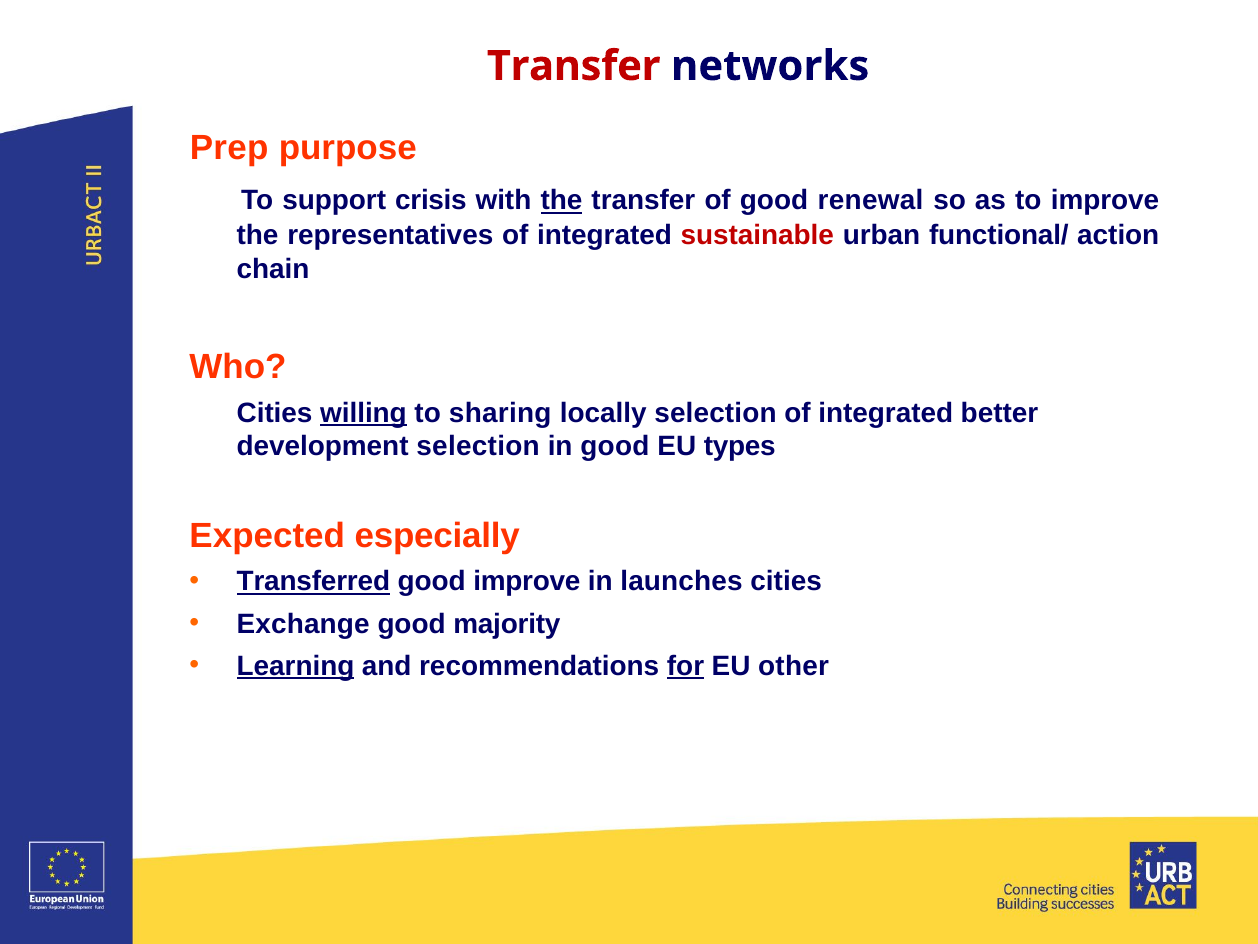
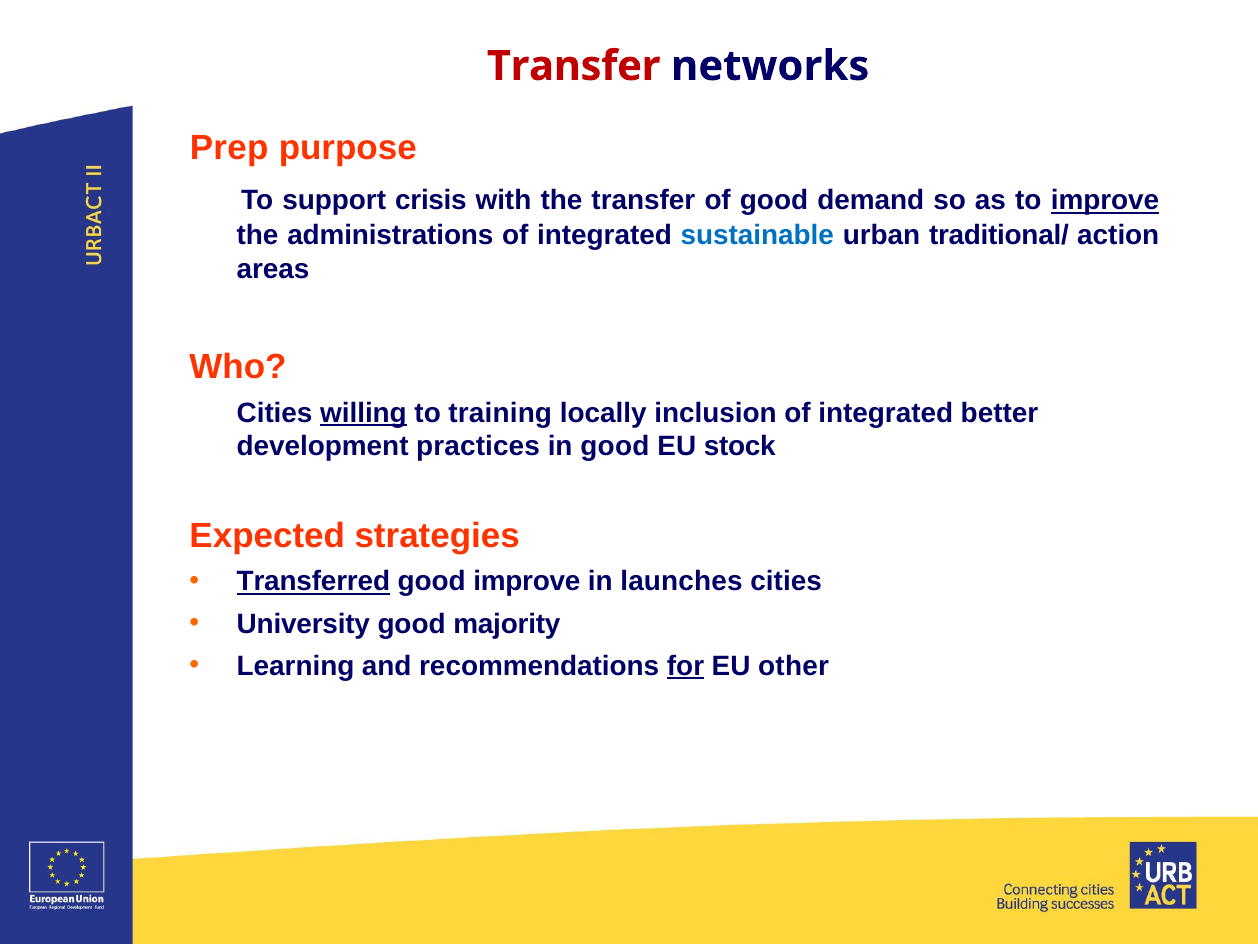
the underline: present -> none (561, 201)
renewal: renewal -> demand (871, 201)
improve underline: none -> present (1105, 201)
representatives: representatives -> administrations (390, 236)
sustainable colour: red -> blue (757, 236)
functional/: functional/ -> traditional/ (999, 236)
chain: chain -> areas (273, 269)
sharing: sharing -> training (500, 413)
locally selection: selection -> inclusion (716, 413)
development selection: selection -> practices (478, 446)
types: types -> stock (740, 446)
especially: especially -> strategies (437, 535)
Exchange: Exchange -> University (303, 624)
Learning underline: present -> none (296, 666)
